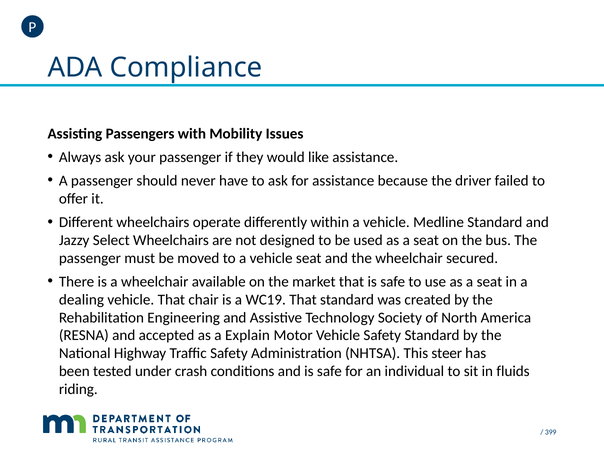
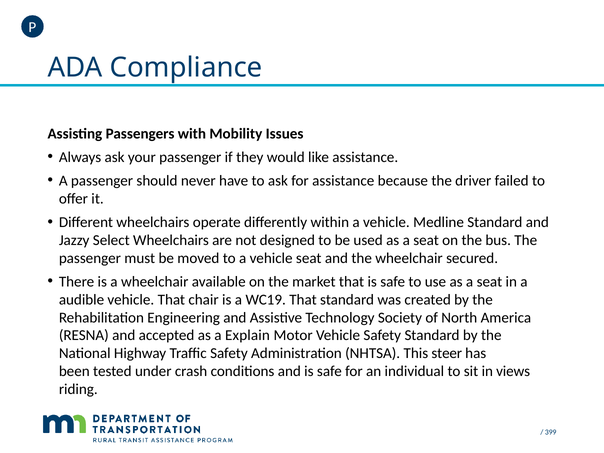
dealing: dealing -> audible (82, 300)
fluids: fluids -> views (513, 371)
